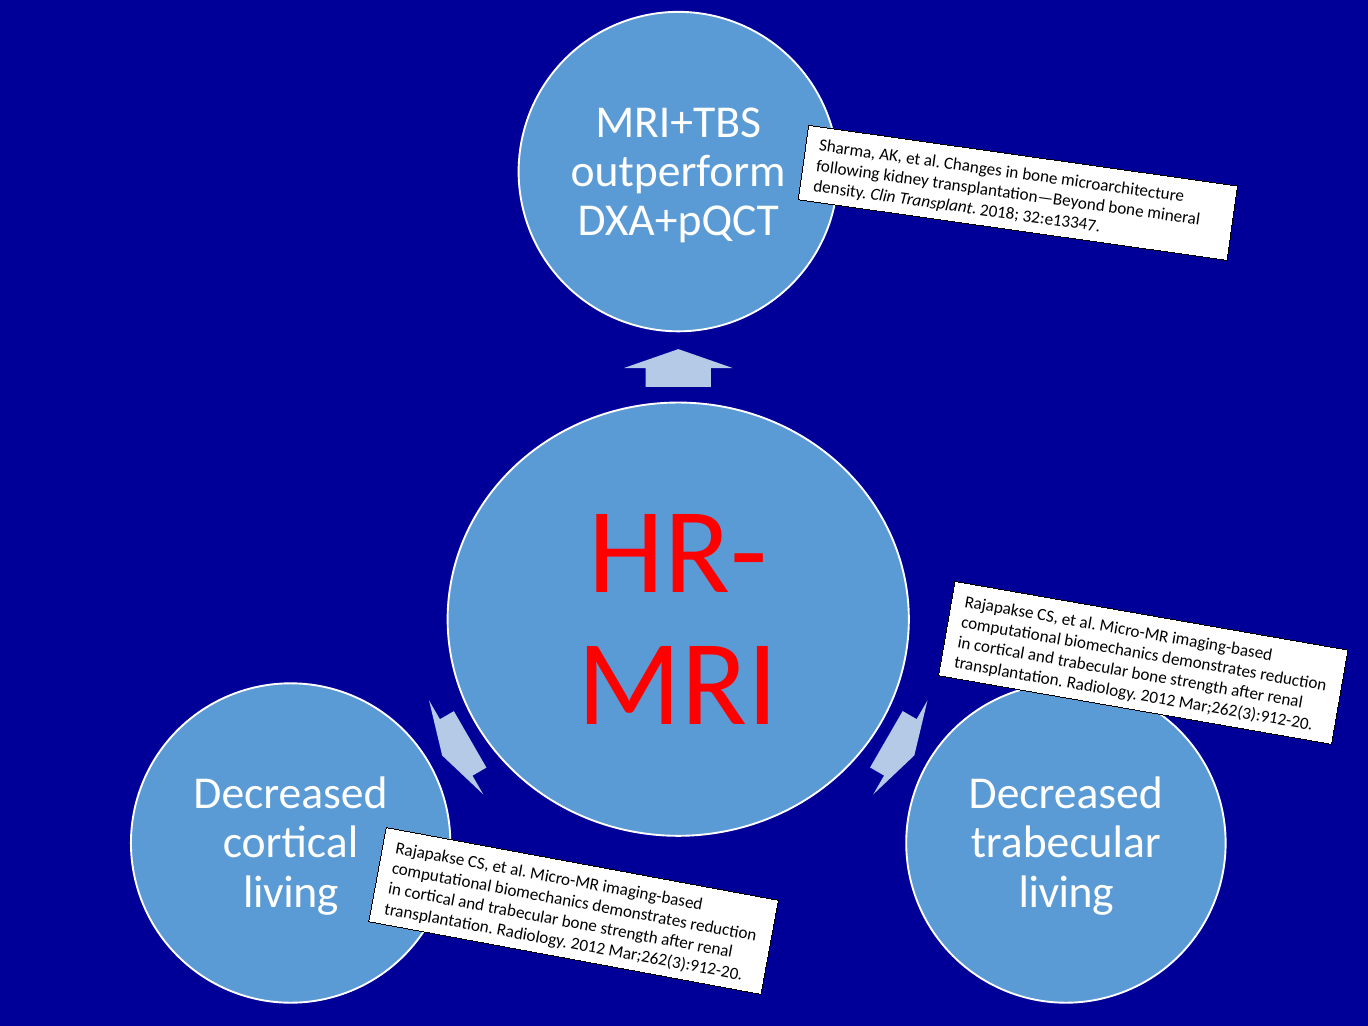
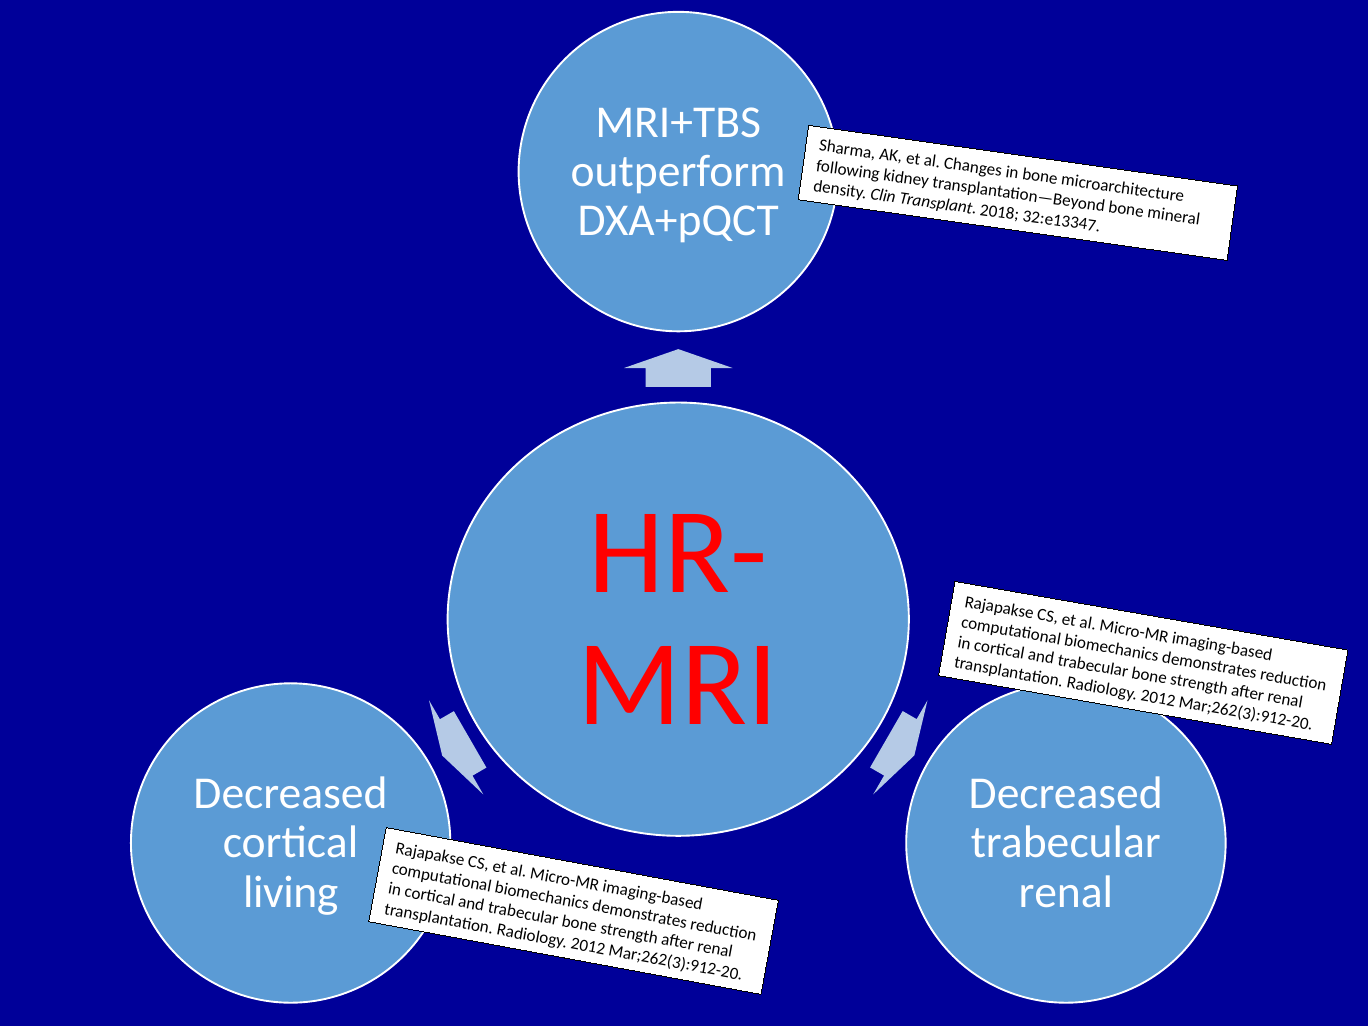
living: living -> renal (1066, 892)
